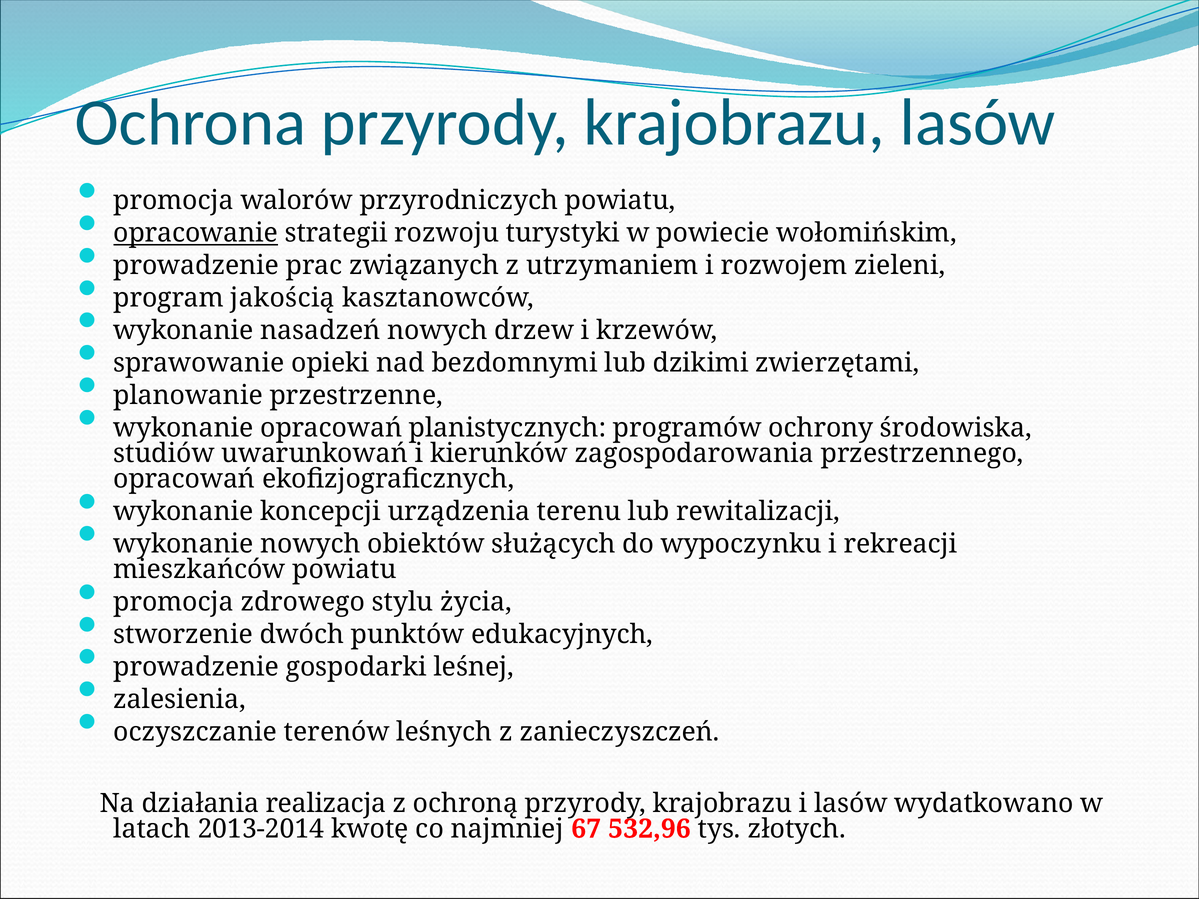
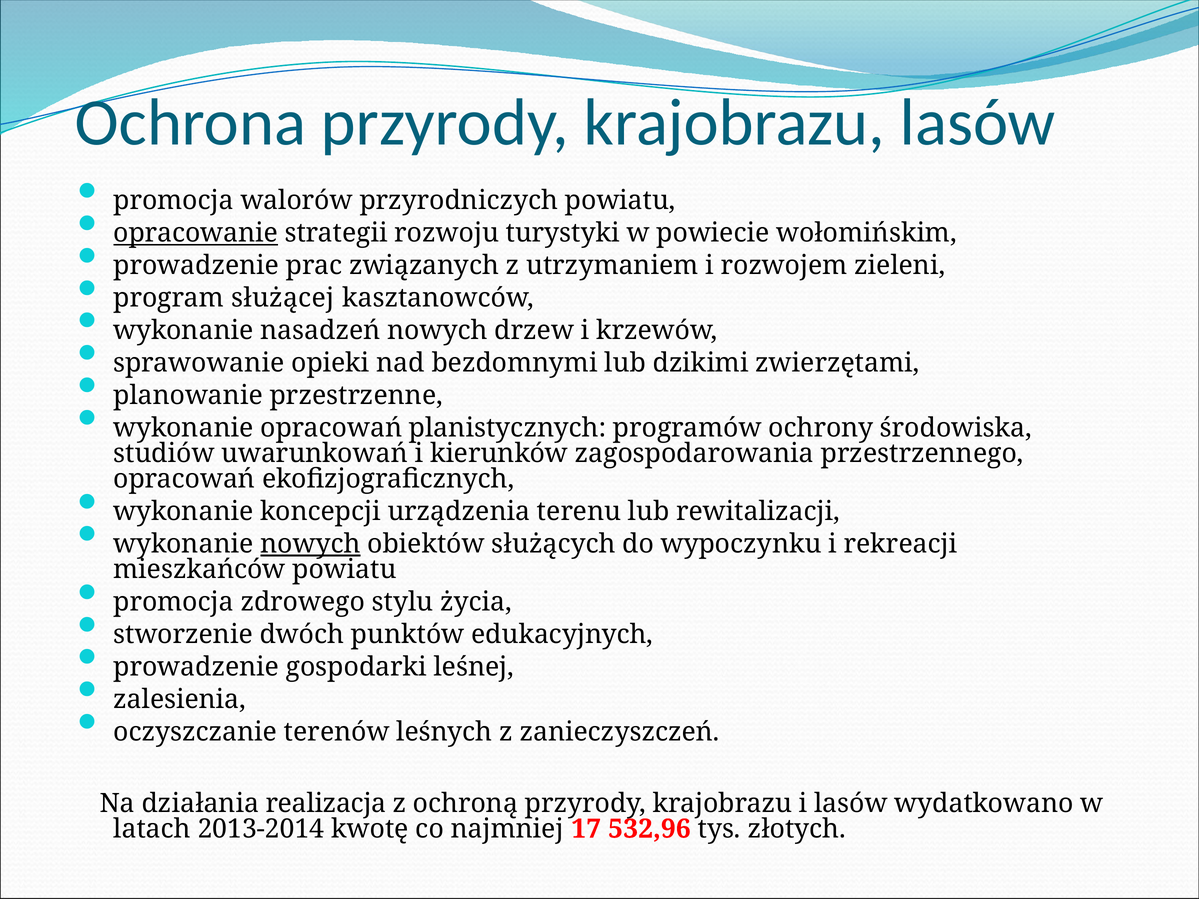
jakością: jakością -> służącej (283, 298)
nowych underline: none -> present (310, 544)
67: 67 -> 17 (586, 829)
